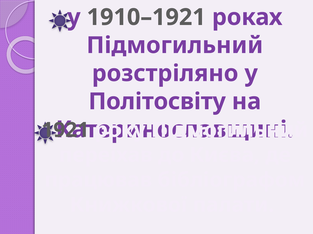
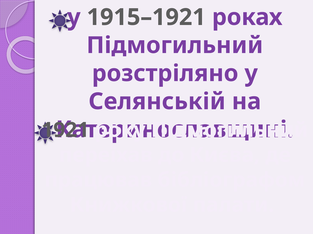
1910–1921: 1910–1921 -> 1915–1921 (146, 17)
Політосвіту: Політосвіту -> Селянській (157, 102)
